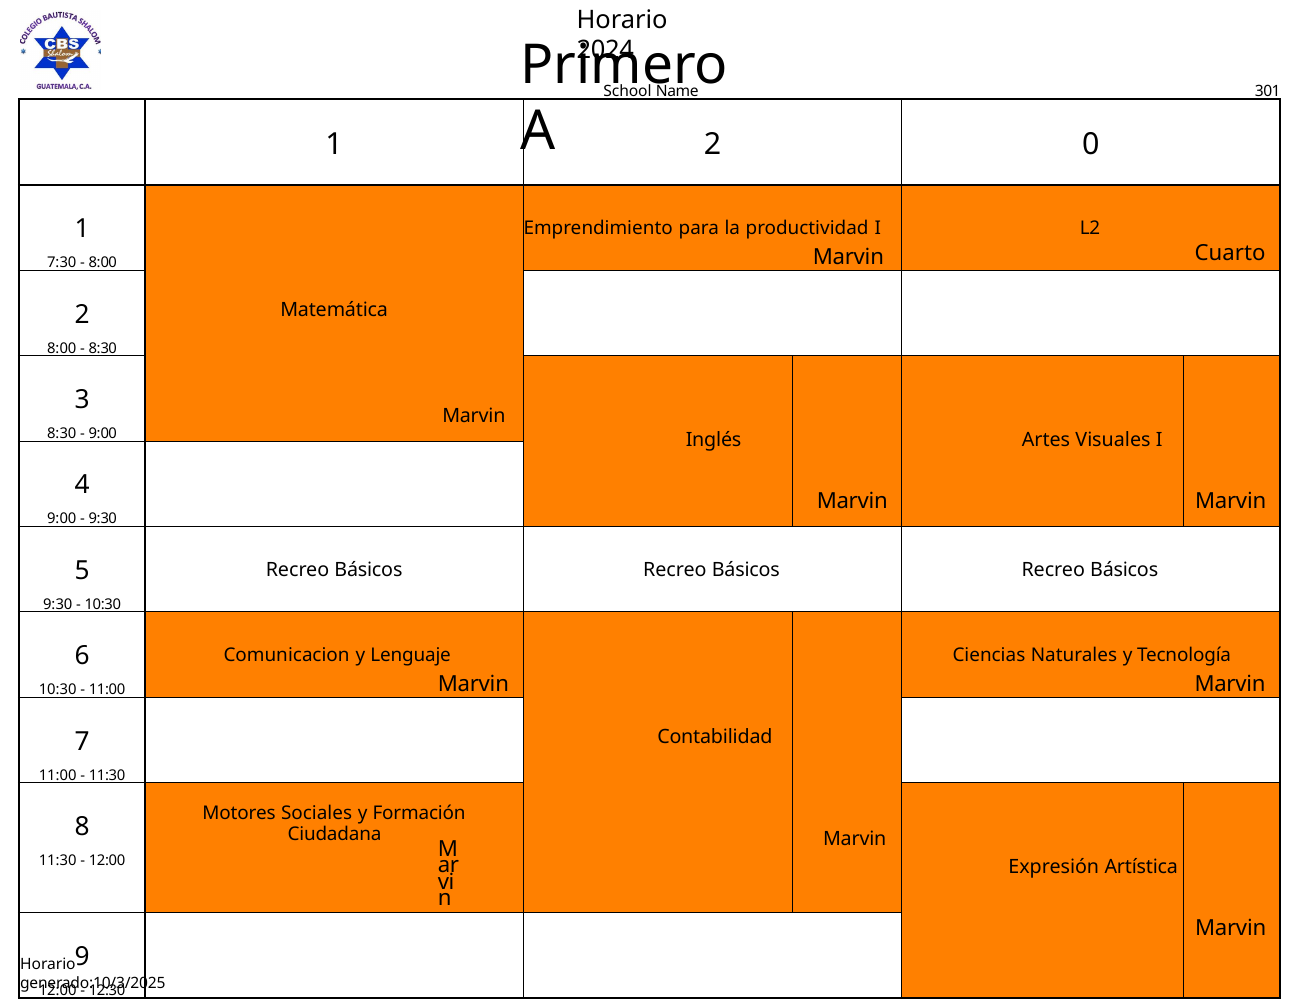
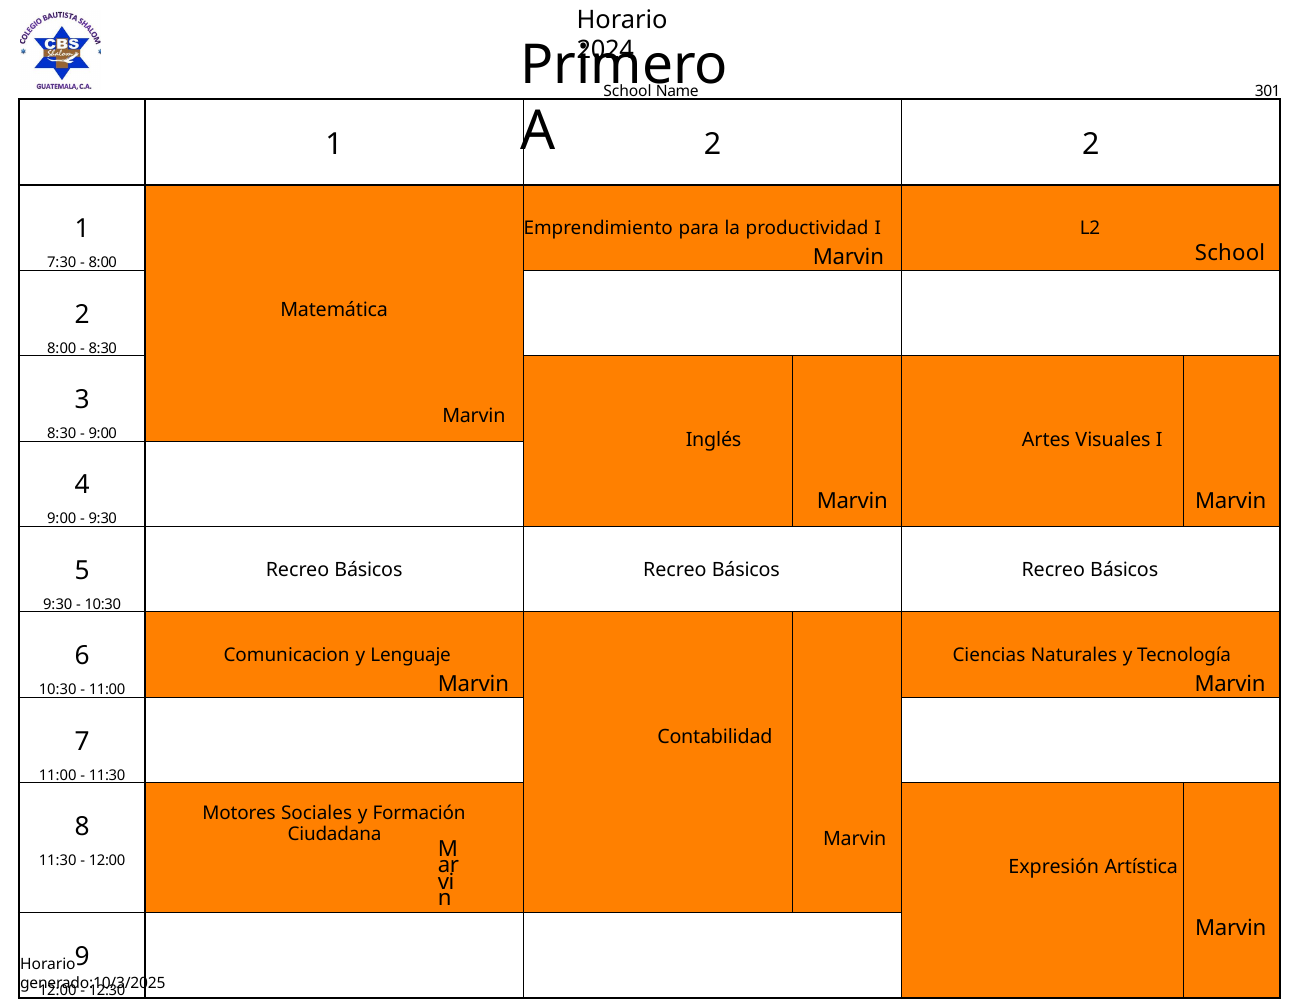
2 0: 0 -> 2 (1091, 145)
Cuarto: Cuarto -> School (1230, 253)
